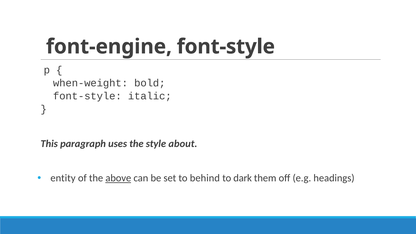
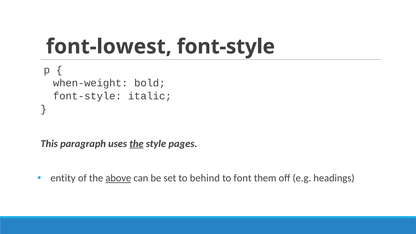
font-engine: font-engine -> font-lowest (109, 47)
the underline: none -> present (136, 144)
about: about -> pages (183, 144)
dark: dark -> font (243, 178)
